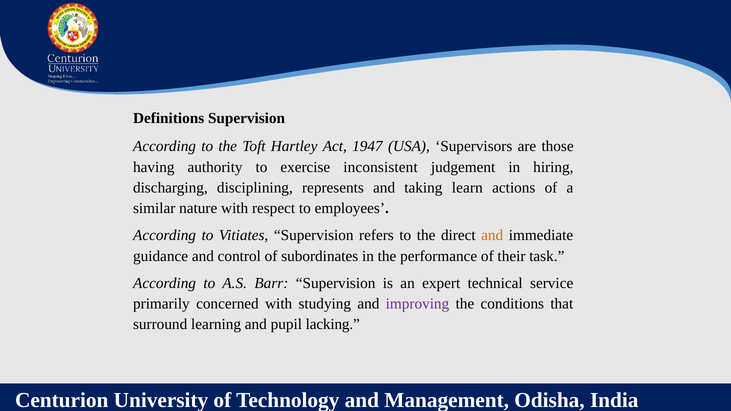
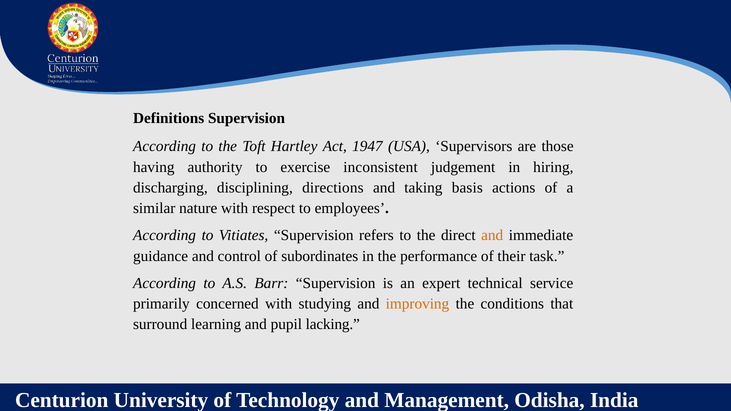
represents: represents -> directions (333, 188)
learn: learn -> basis (467, 188)
improving colour: purple -> orange (417, 304)
